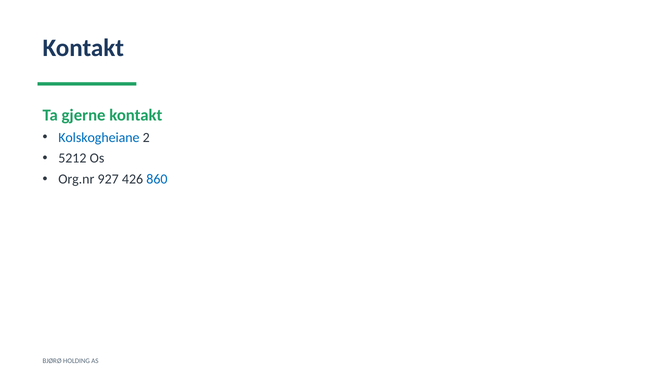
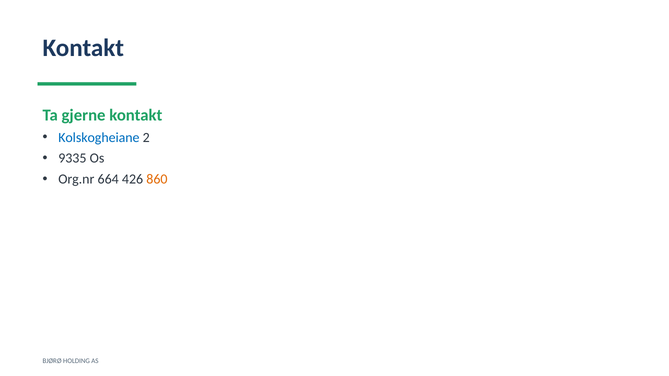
5212: 5212 -> 9335 (72, 158)
927: 927 -> 664 (108, 179)
860 colour: blue -> orange (157, 179)
